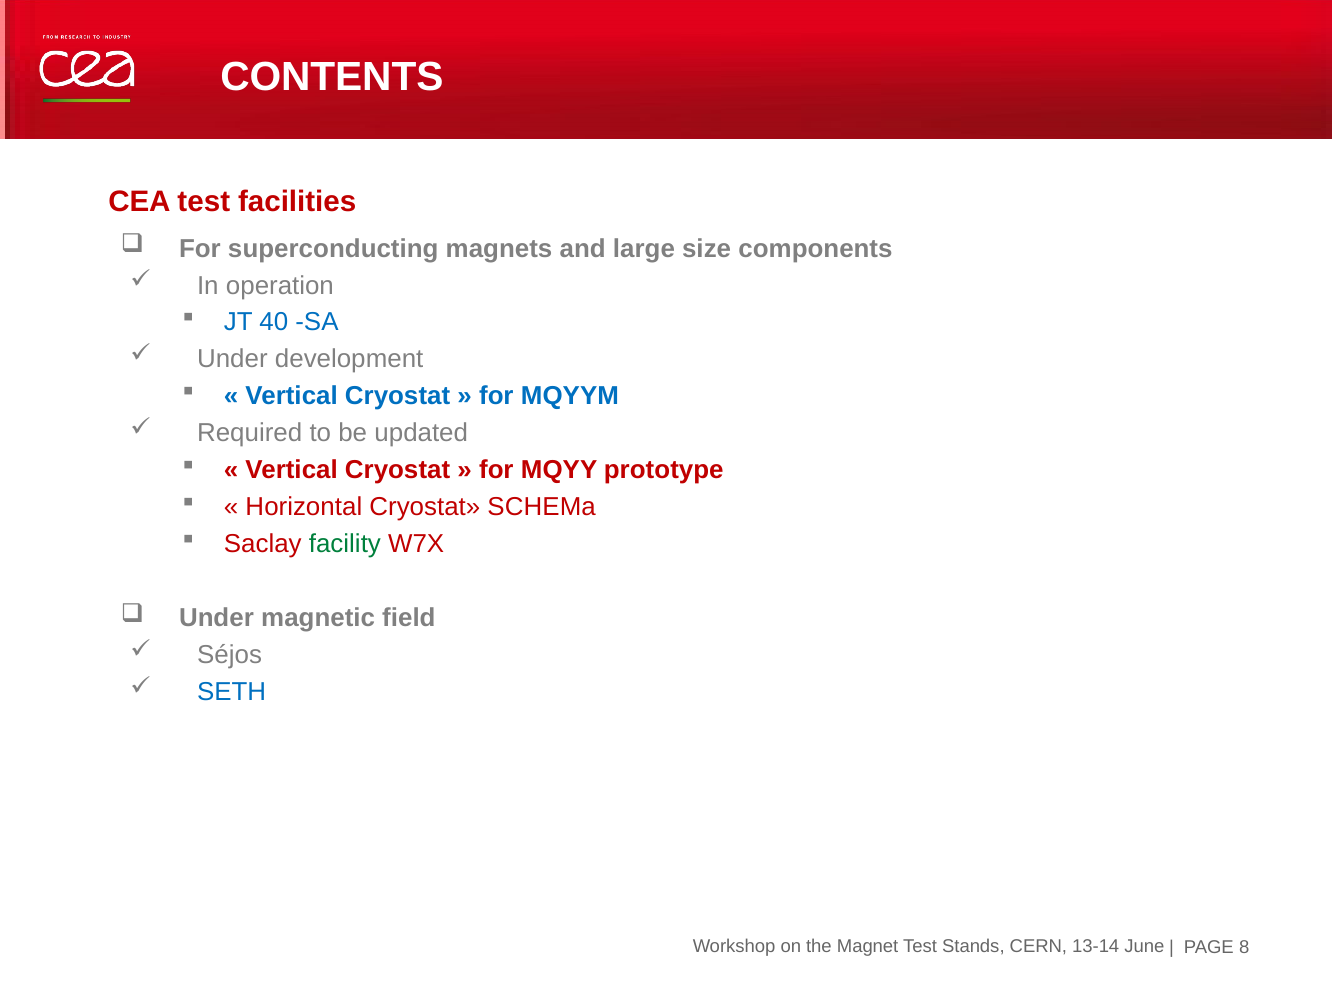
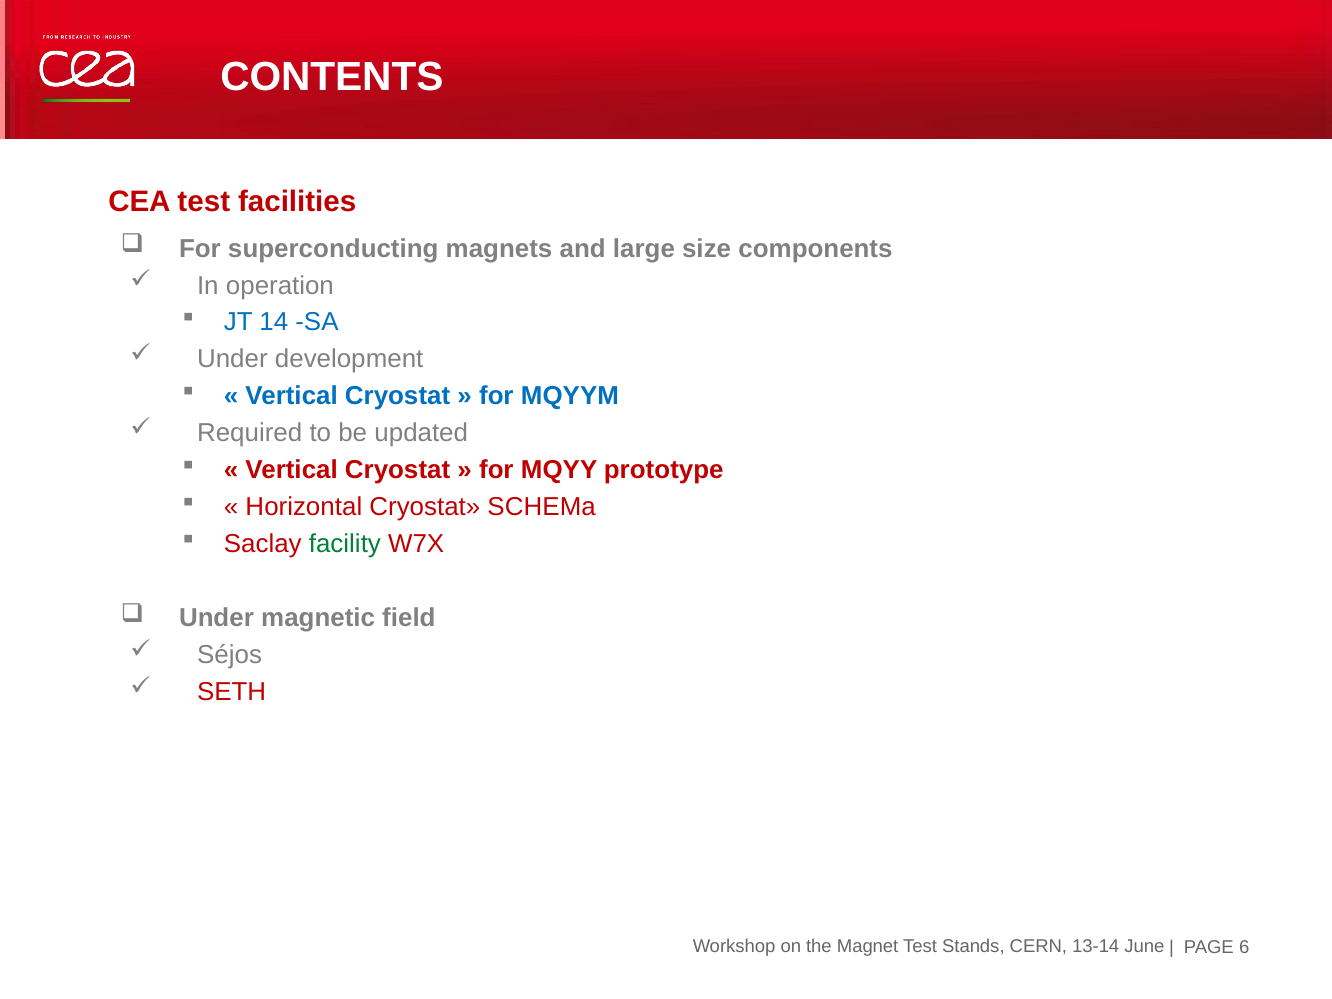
40: 40 -> 14 (274, 322)
SETH colour: blue -> red (232, 692)
8: 8 -> 6 (1244, 947)
